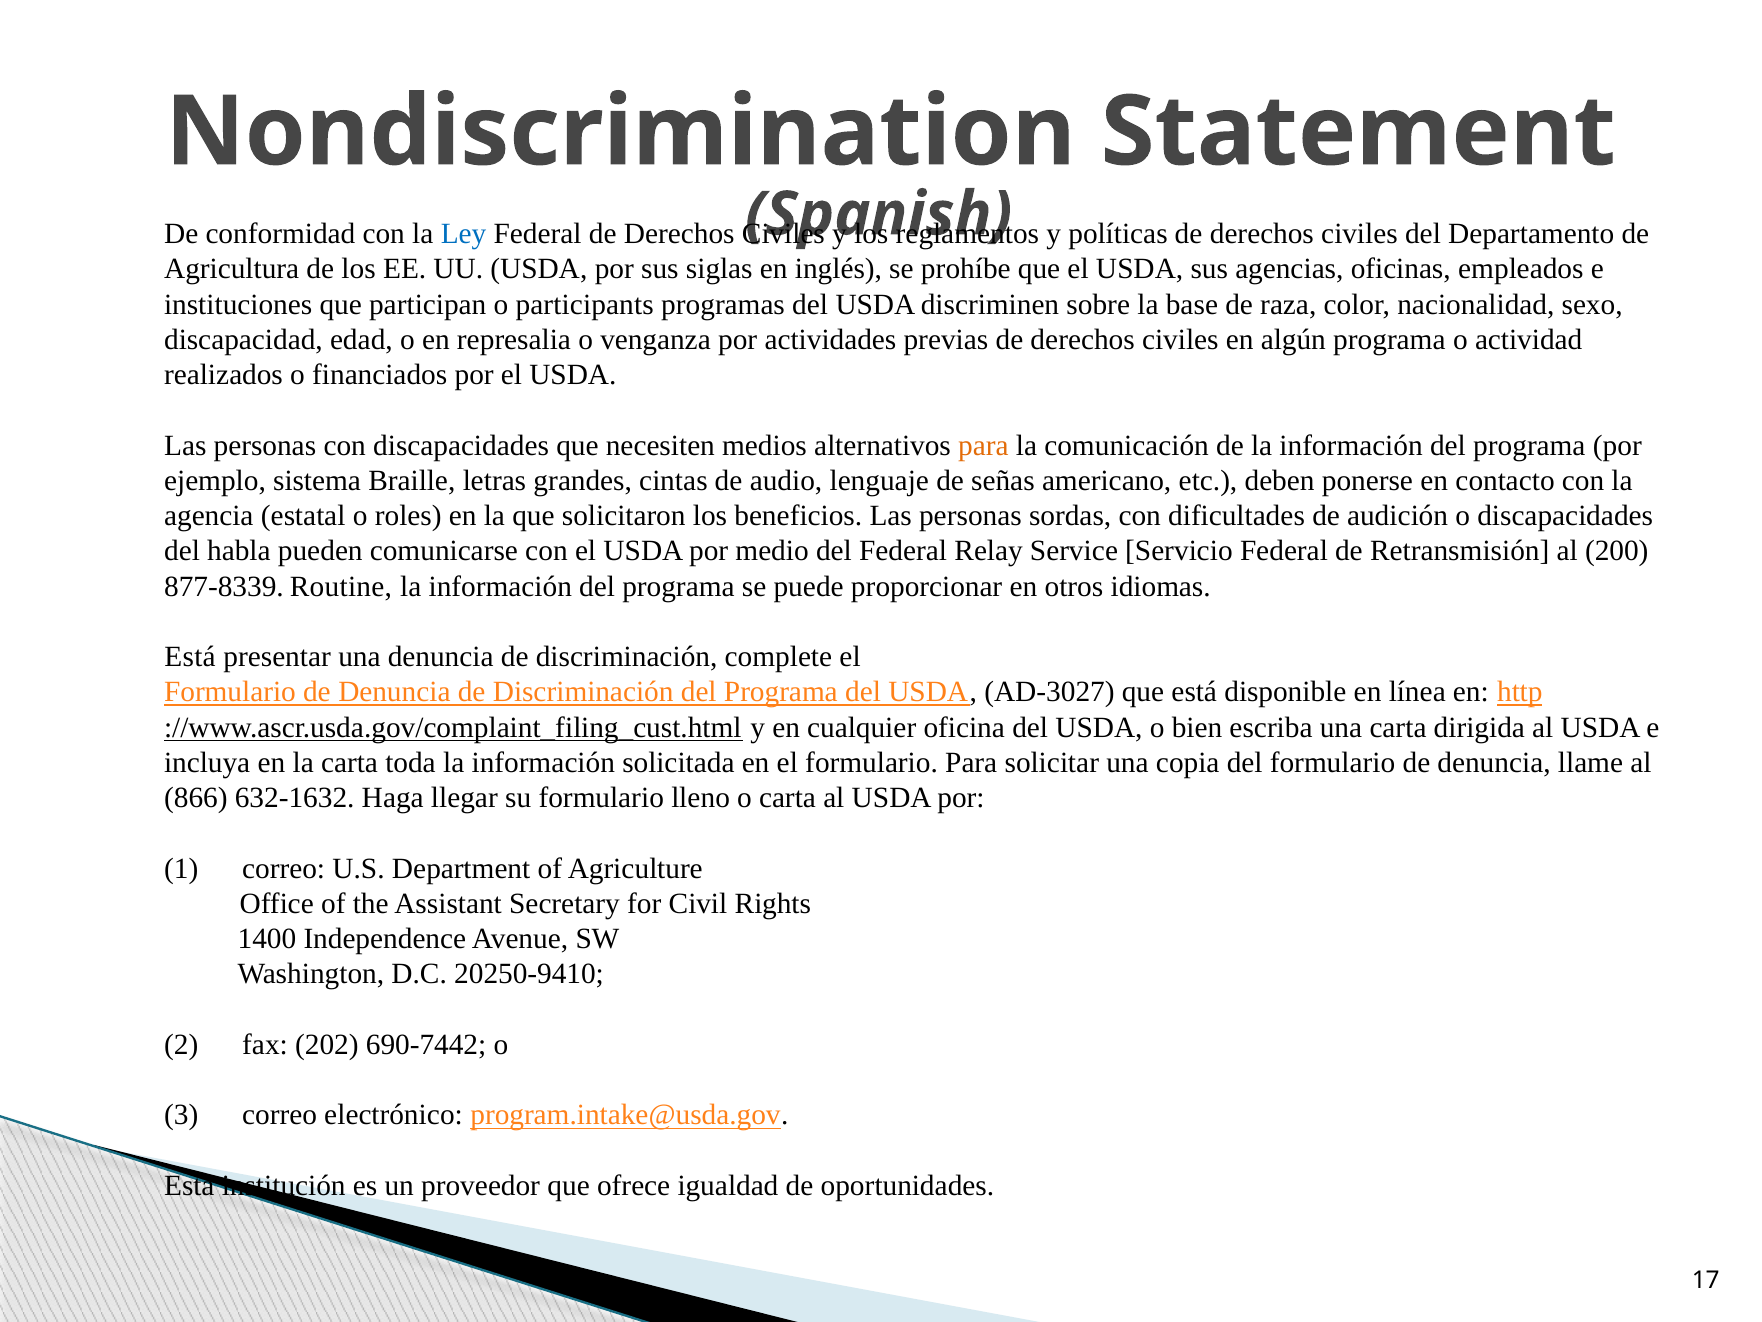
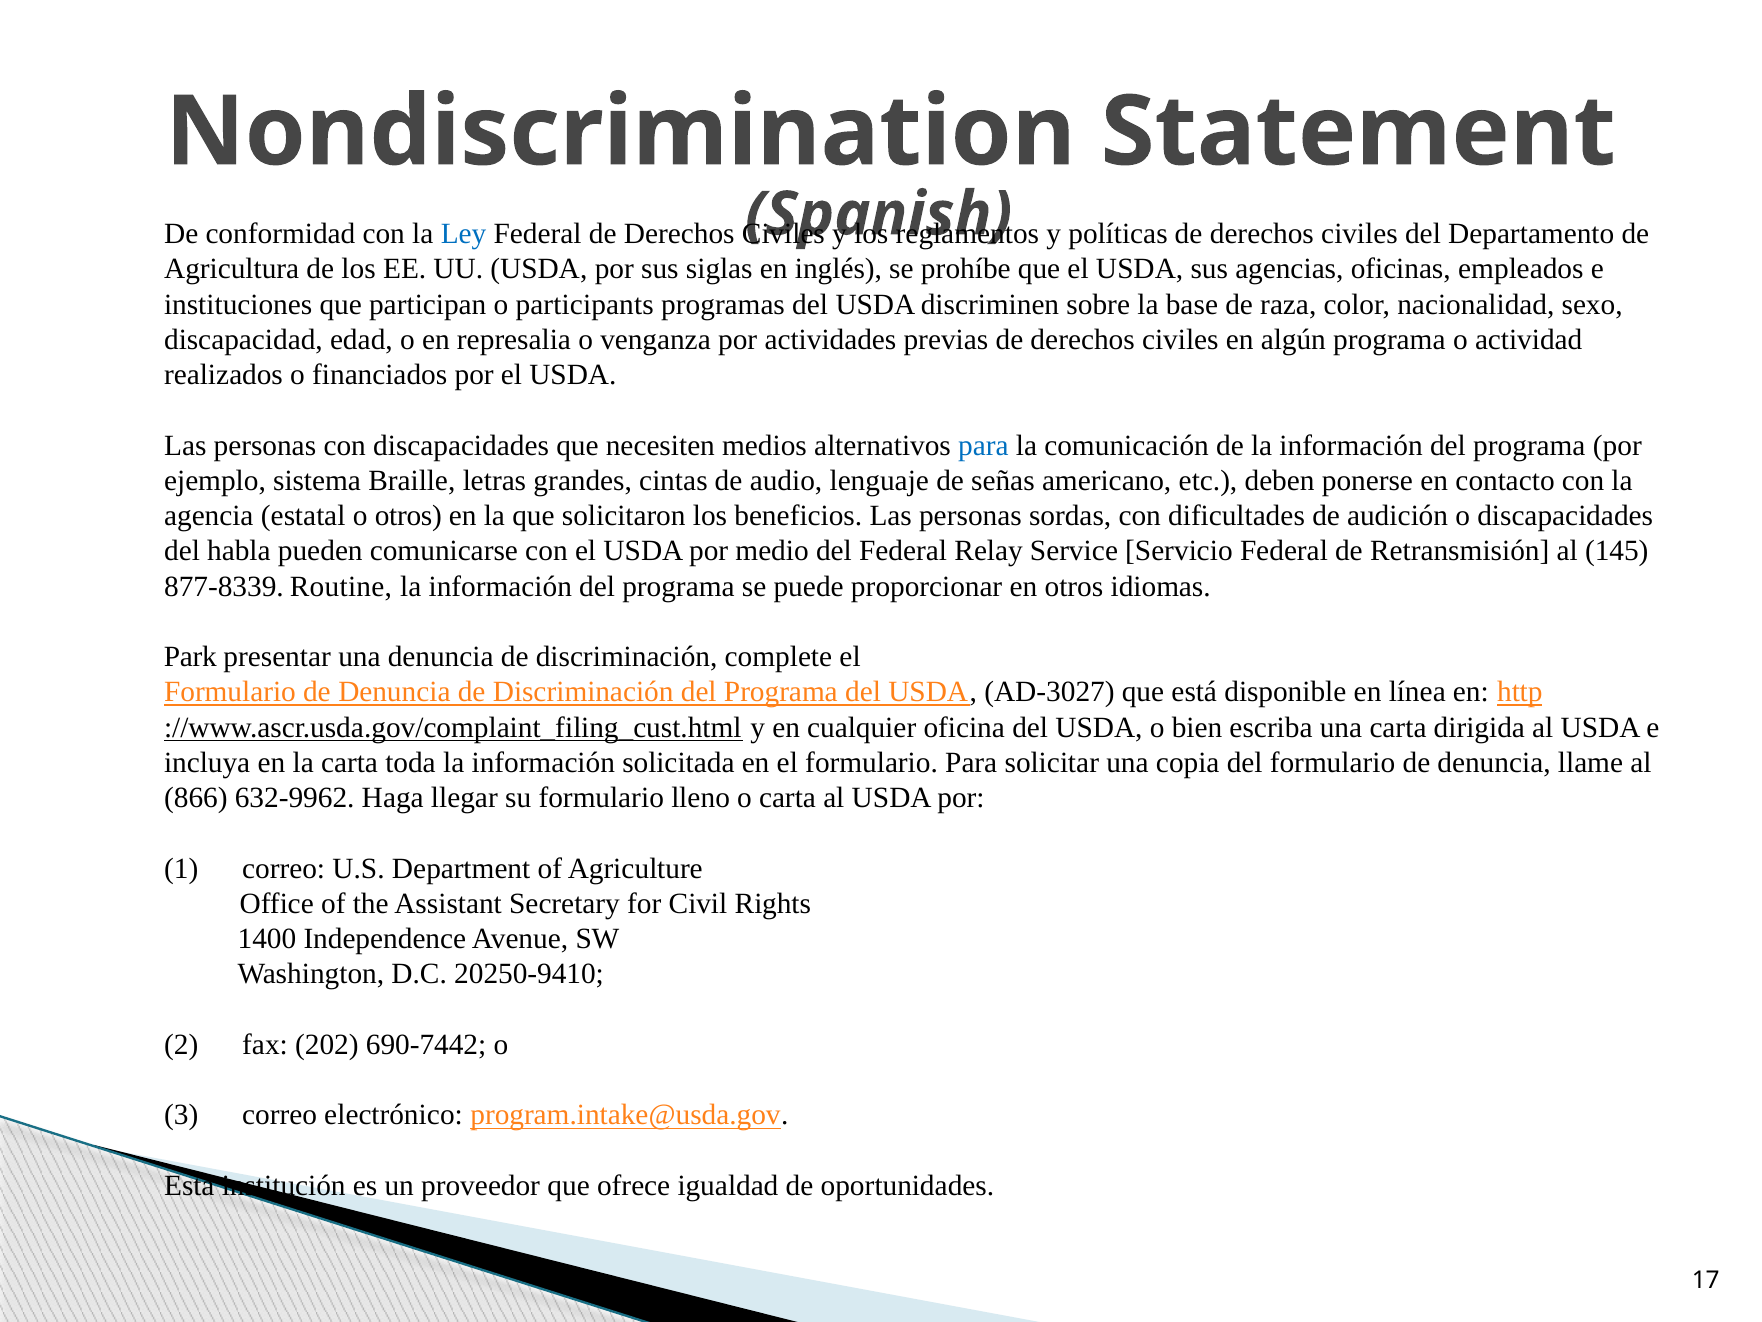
para colour: orange -> blue (983, 445)
o roles: roles -> otros (408, 516)
200: 200 -> 145 (1617, 551)
Está: Está -> Park (190, 657)
632-1632: 632-1632 -> 632-9962 (295, 798)
